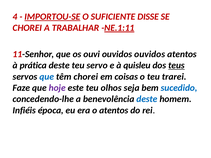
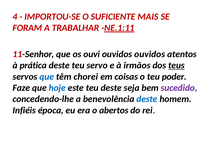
IMPORTOU-SE underline: present -> none (52, 17)
DISSE: DISSE -> MAIS (148, 17)
CHOREI: CHOREI -> FORAM (27, 28)
quisleu: quisleu -> irmãos (137, 65)
trarei: trarei -> poder (174, 77)
hoje colour: purple -> blue (57, 88)
teu olhos: olhos -> deste (111, 88)
sucedido colour: blue -> purple (179, 88)
o atentos: atentos -> abertos (114, 110)
